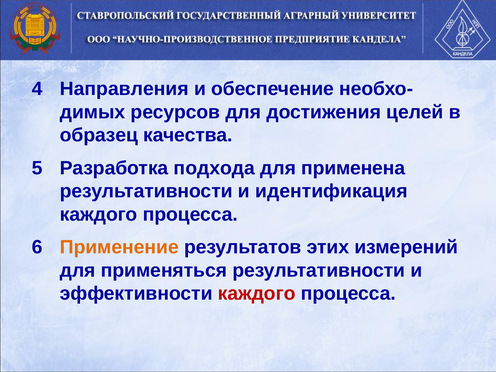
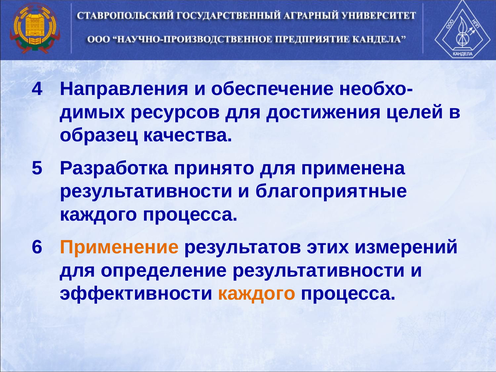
подхода: подхода -> принято (214, 168)
идентификация: идентификация -> благоприятные (331, 191)
применяться: применяться -> определение (164, 270)
каждого colour: red -> orange (257, 294)
